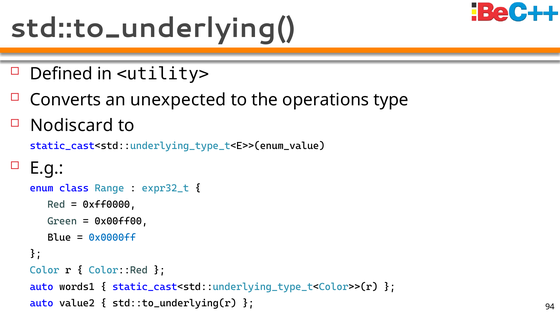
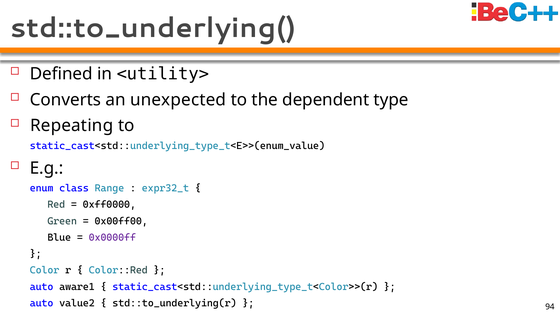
operations: operations -> dependent (326, 100)
Nodiscard: Nodiscard -> Repeating (72, 126)
0x0000ff colour: blue -> purple (112, 237)
words1: words1 -> aware1 (77, 287)
